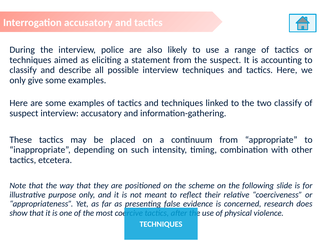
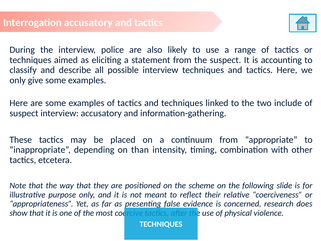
two classify: classify -> include (288, 103)
such: such -> than (140, 150)
